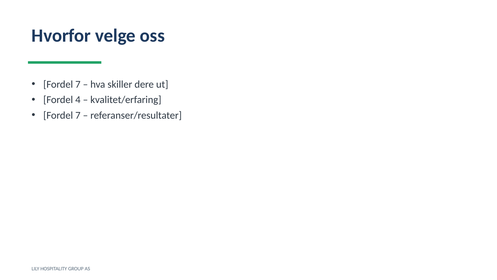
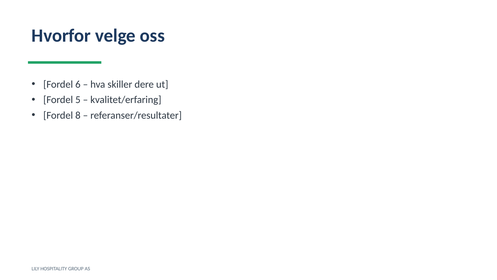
7: 7 -> 6 (78, 84)
4: 4 -> 5 (78, 100)
7: 7 -> 8 (78, 115)
